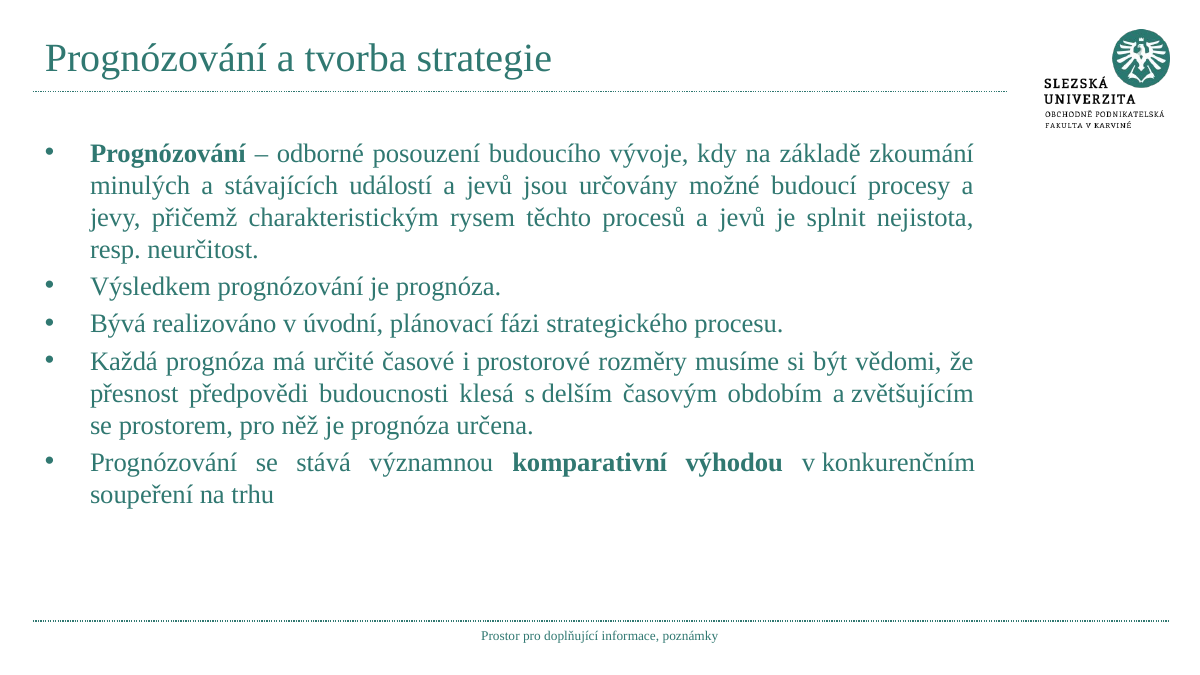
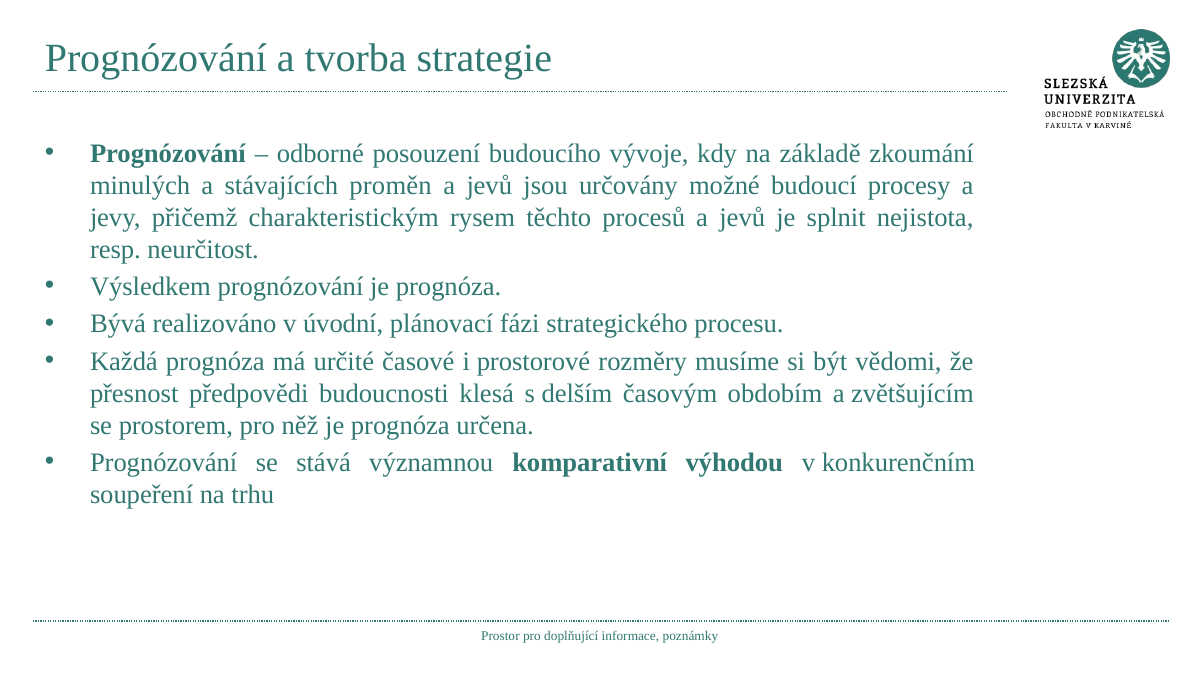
událostí: událostí -> proměn (391, 185)
